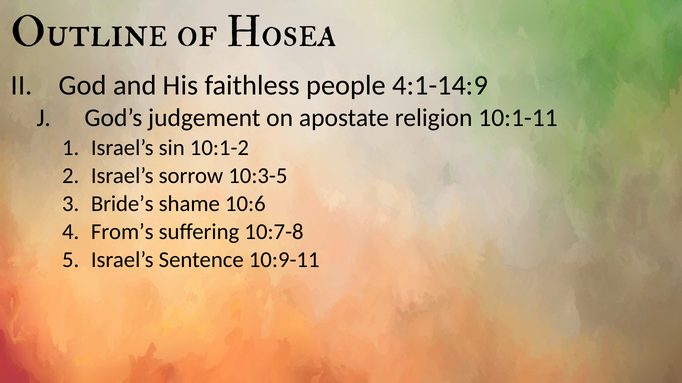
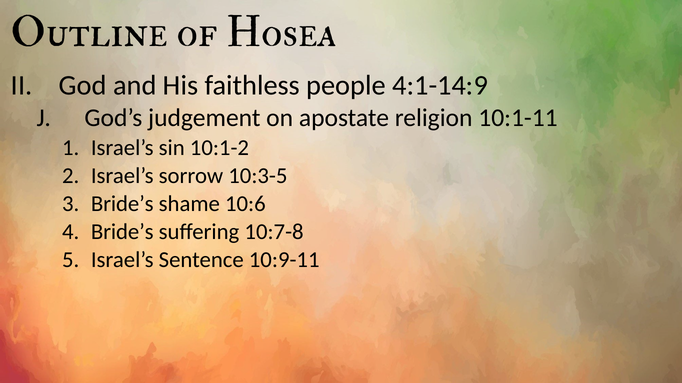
From’s: From’s -> Bride’s (122, 232)
